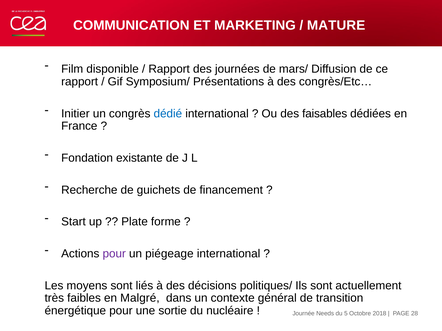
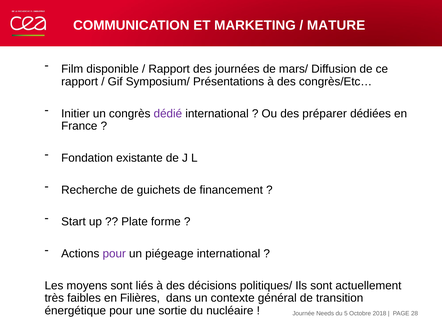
dédié colour: blue -> purple (168, 114)
faisables: faisables -> préparer (325, 114)
Malgré: Malgré -> Filières (140, 299)
